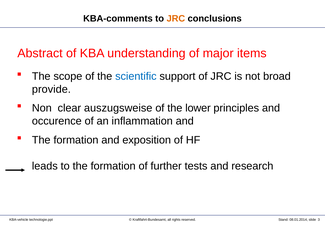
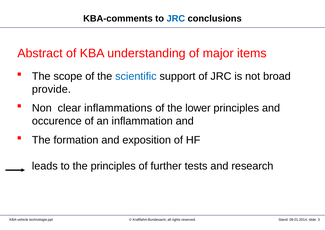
JRC colour: orange -> blue (176, 19)
auszugsweise: auszugsweise -> inflammations (118, 108)
to the formation: formation -> principles (113, 166)
